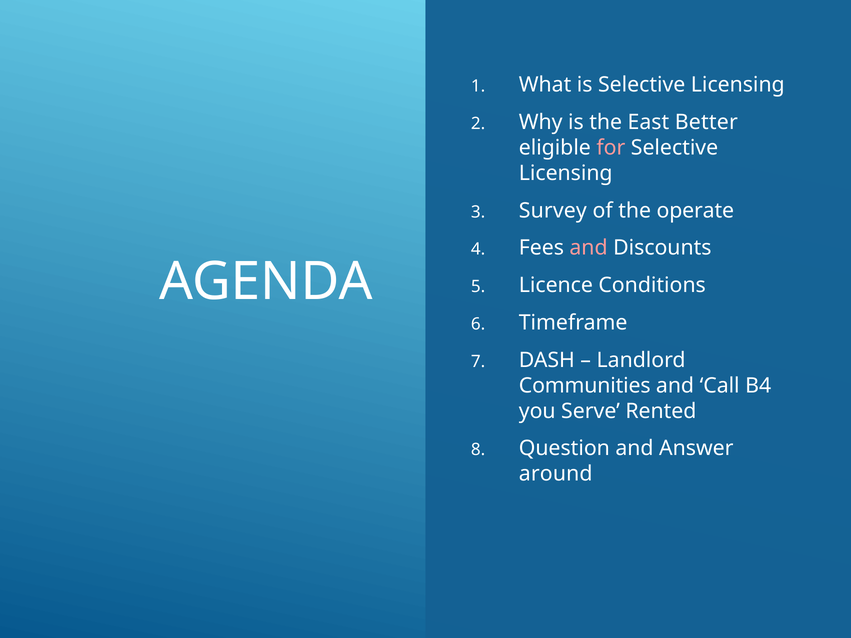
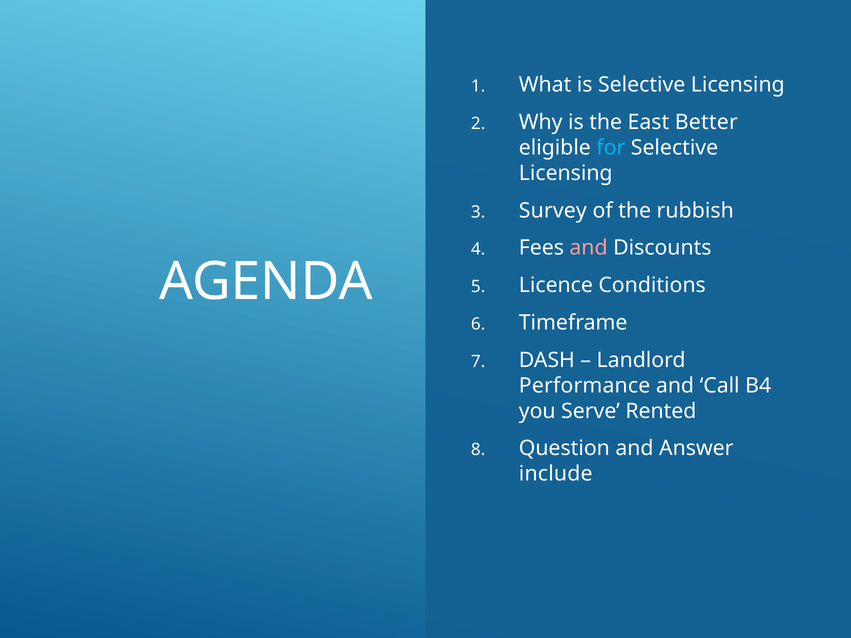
for colour: pink -> light blue (611, 148)
operate: operate -> rubbish (695, 211)
Communities: Communities -> Performance (585, 386)
around: around -> include (556, 474)
